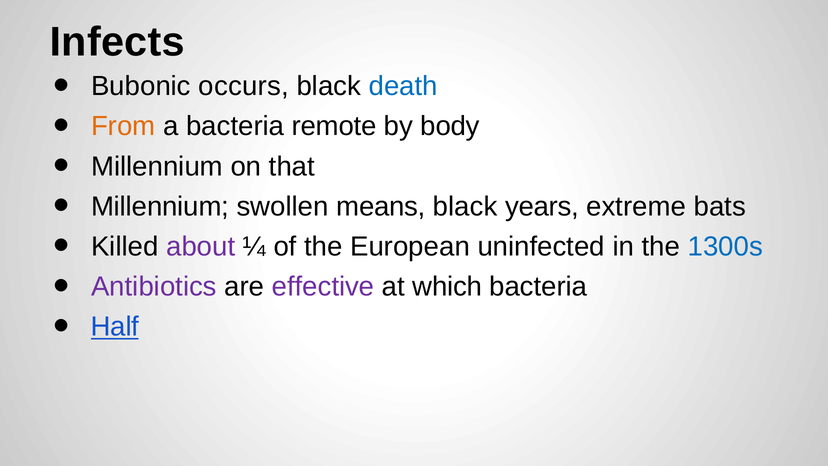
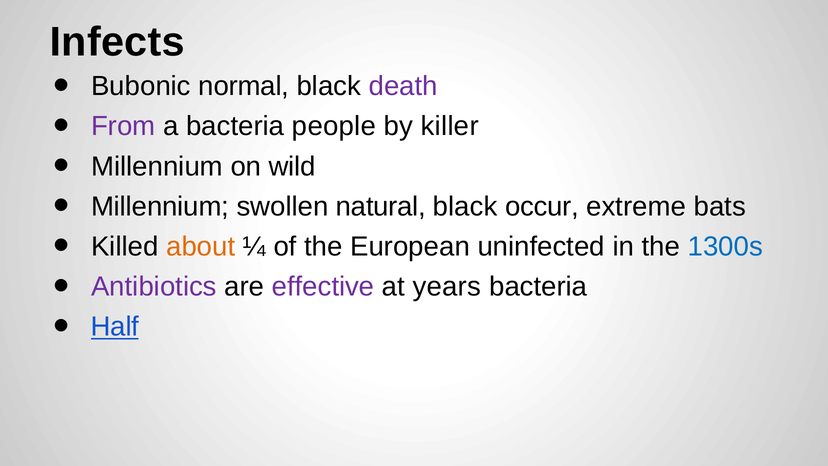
occurs: occurs -> normal (244, 86)
death colour: blue -> purple (403, 86)
From colour: orange -> purple (123, 126)
remote: remote -> people (334, 126)
body: body -> killer (450, 126)
that: that -> wild (292, 166)
means: means -> natural (381, 206)
years: years -> occur (542, 206)
about colour: purple -> orange (201, 246)
which: which -> years (447, 286)
